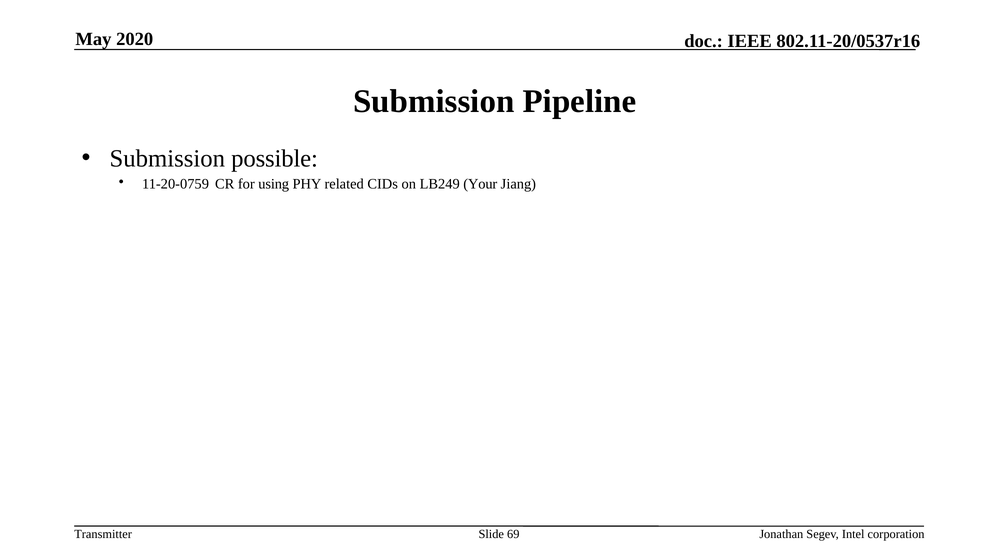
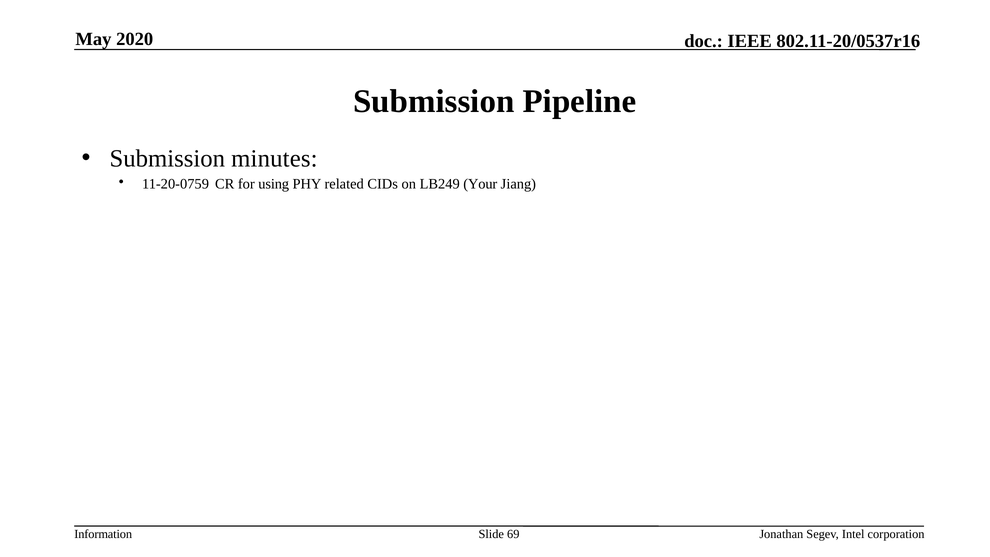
possible: possible -> minutes (274, 158)
Transmitter: Transmitter -> Information (103, 534)
